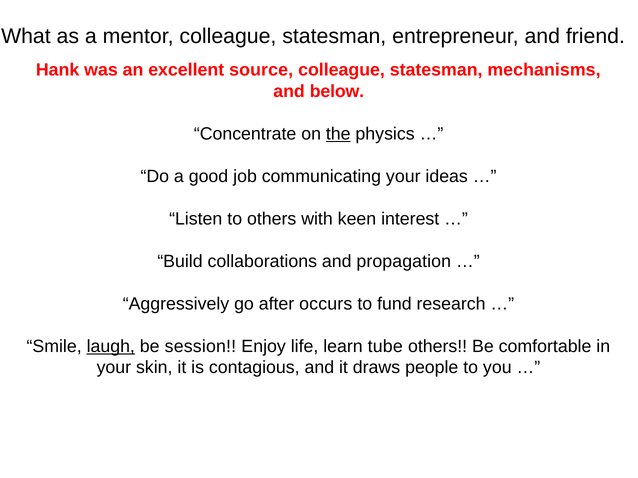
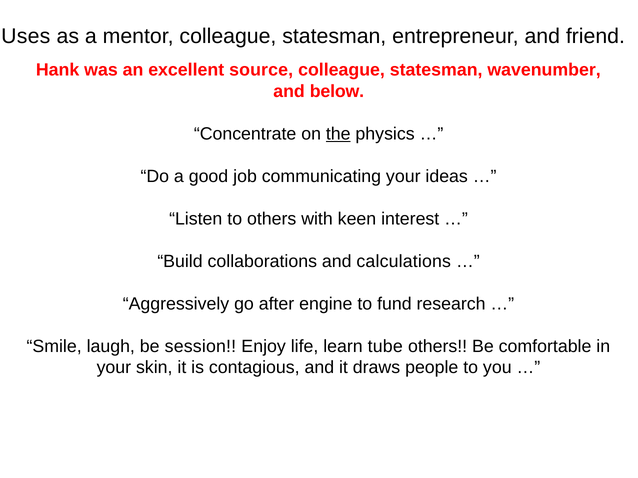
What: What -> Uses (26, 36)
mechanisms: mechanisms -> wavenumber (544, 70)
propagation: propagation -> calculations (404, 262)
occurs: occurs -> engine (326, 304)
laugh underline: present -> none (111, 347)
